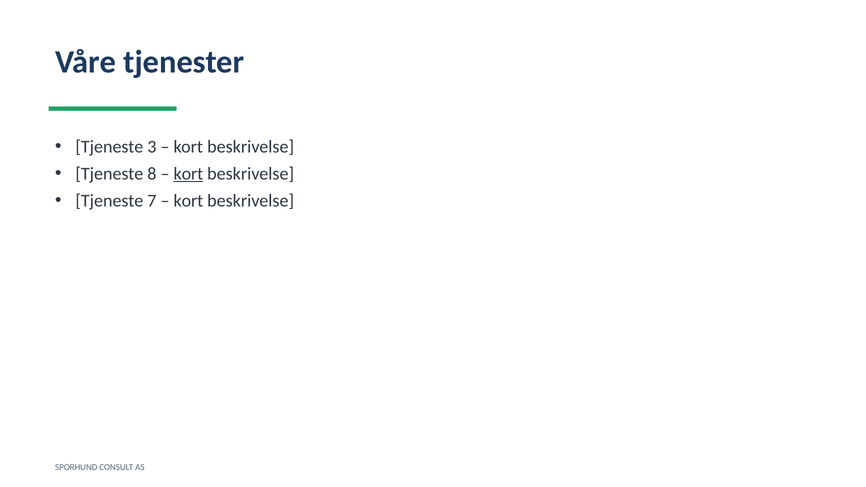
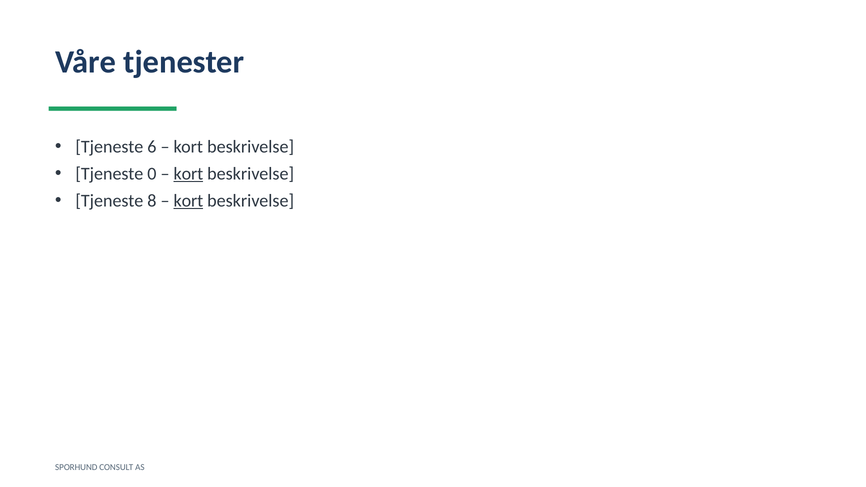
3: 3 -> 6 (152, 147)
8: 8 -> 0 (152, 174)
7: 7 -> 8 (152, 201)
kort underline: none -> present (188, 201)
